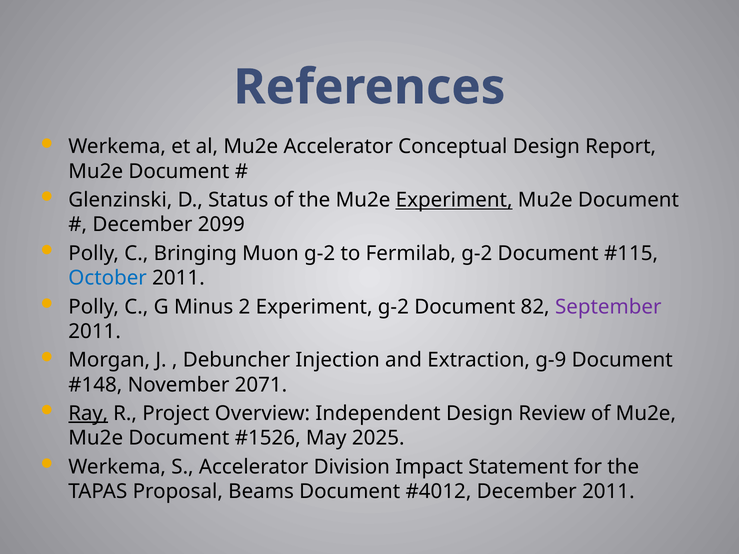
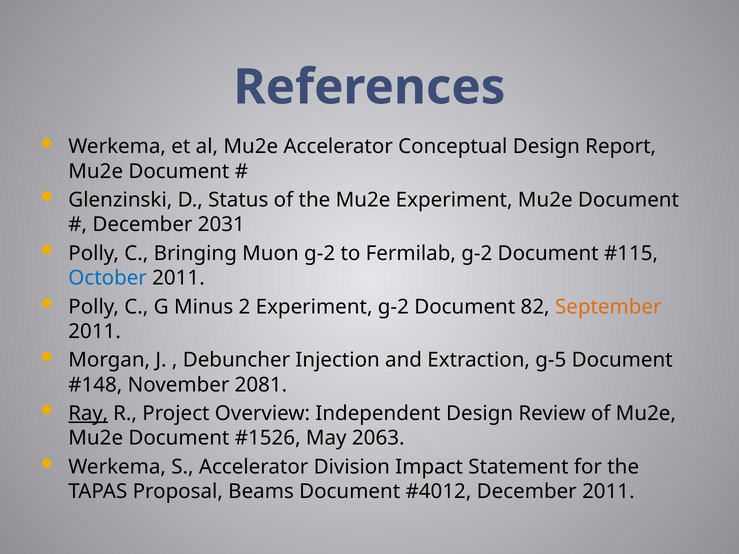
Experiment underline: present -> none (454, 200)
2099: 2099 -> 2031 (221, 225)
September colour: purple -> orange (608, 307)
g-9: g-9 -> g-5 (551, 360)
2071: 2071 -> 2081 (261, 385)
2025: 2025 -> 2063 (378, 438)
